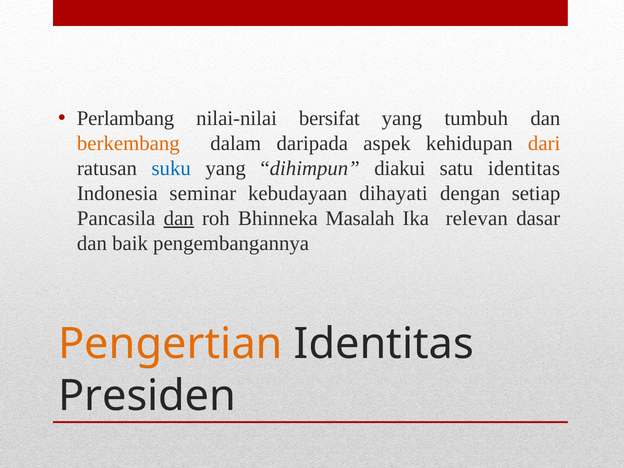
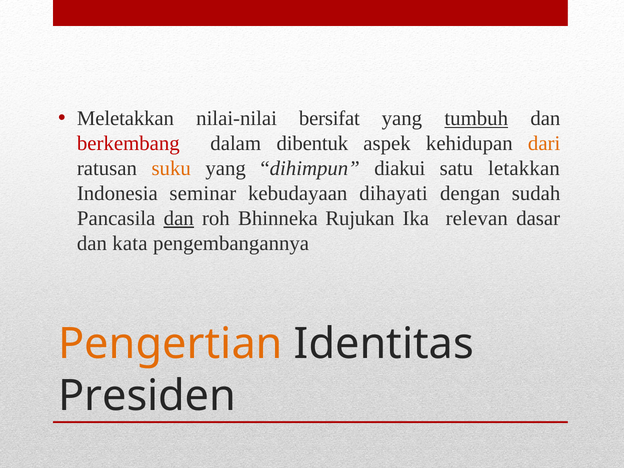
Perlambang: Perlambang -> Meletakkan (125, 118)
tumbuh underline: none -> present (476, 118)
berkembang colour: orange -> red (128, 143)
daripada: daripada -> dibentuk (312, 143)
suku colour: blue -> orange (171, 168)
satu identitas: identitas -> letakkan (524, 168)
setiap: setiap -> sudah (536, 193)
Masalah: Masalah -> Rujukan (360, 218)
baik: baik -> kata (130, 243)
